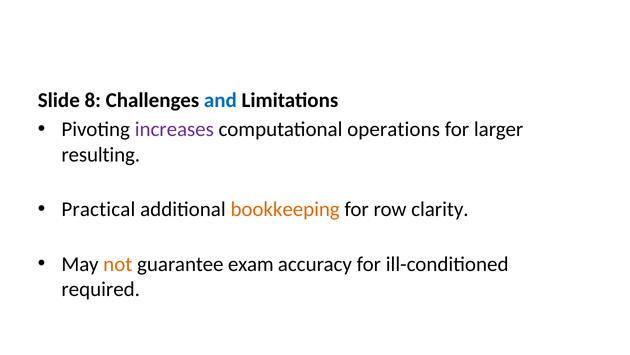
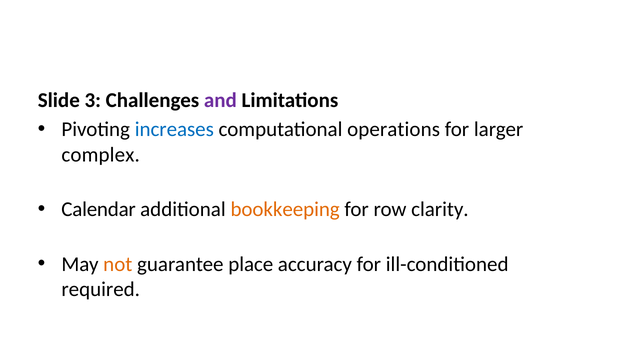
8: 8 -> 3 (93, 100)
and colour: blue -> purple (220, 100)
increases colour: purple -> blue (174, 129)
resulting: resulting -> complex (101, 155)
Practical: Practical -> Calendar (99, 209)
exam: exam -> place (251, 264)
